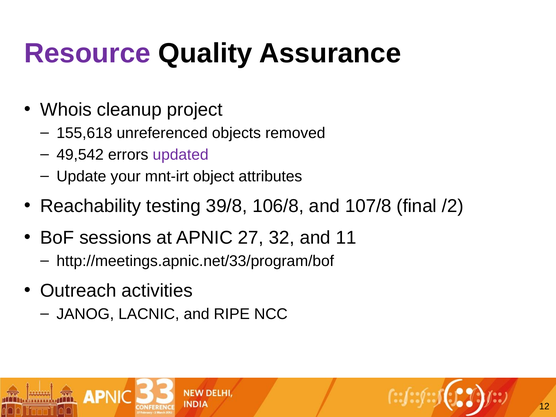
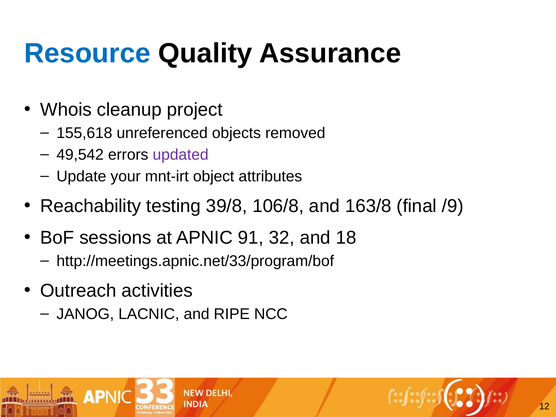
Resource colour: purple -> blue (87, 53)
107/8: 107/8 -> 163/8 (368, 206)
/2: /2 -> /9 (453, 206)
27: 27 -> 91 (251, 238)
11: 11 -> 18 (346, 238)
